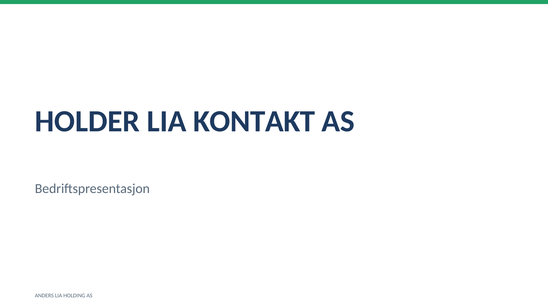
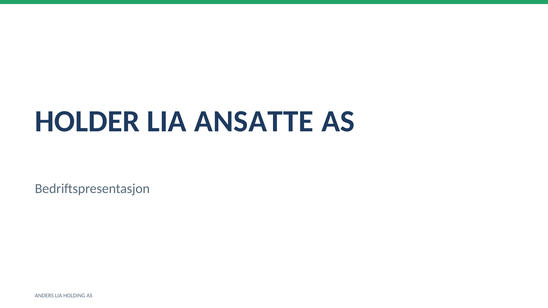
KONTAKT: KONTAKT -> ANSATTE (254, 122)
